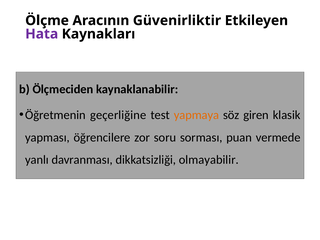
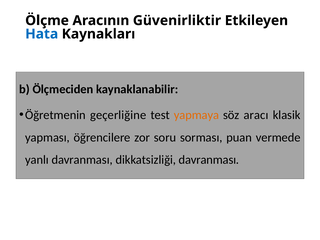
Hata colour: purple -> blue (42, 34)
giren: giren -> aracı (256, 115)
dikkatsizliği olmayabilir: olmayabilir -> davranması (209, 160)
